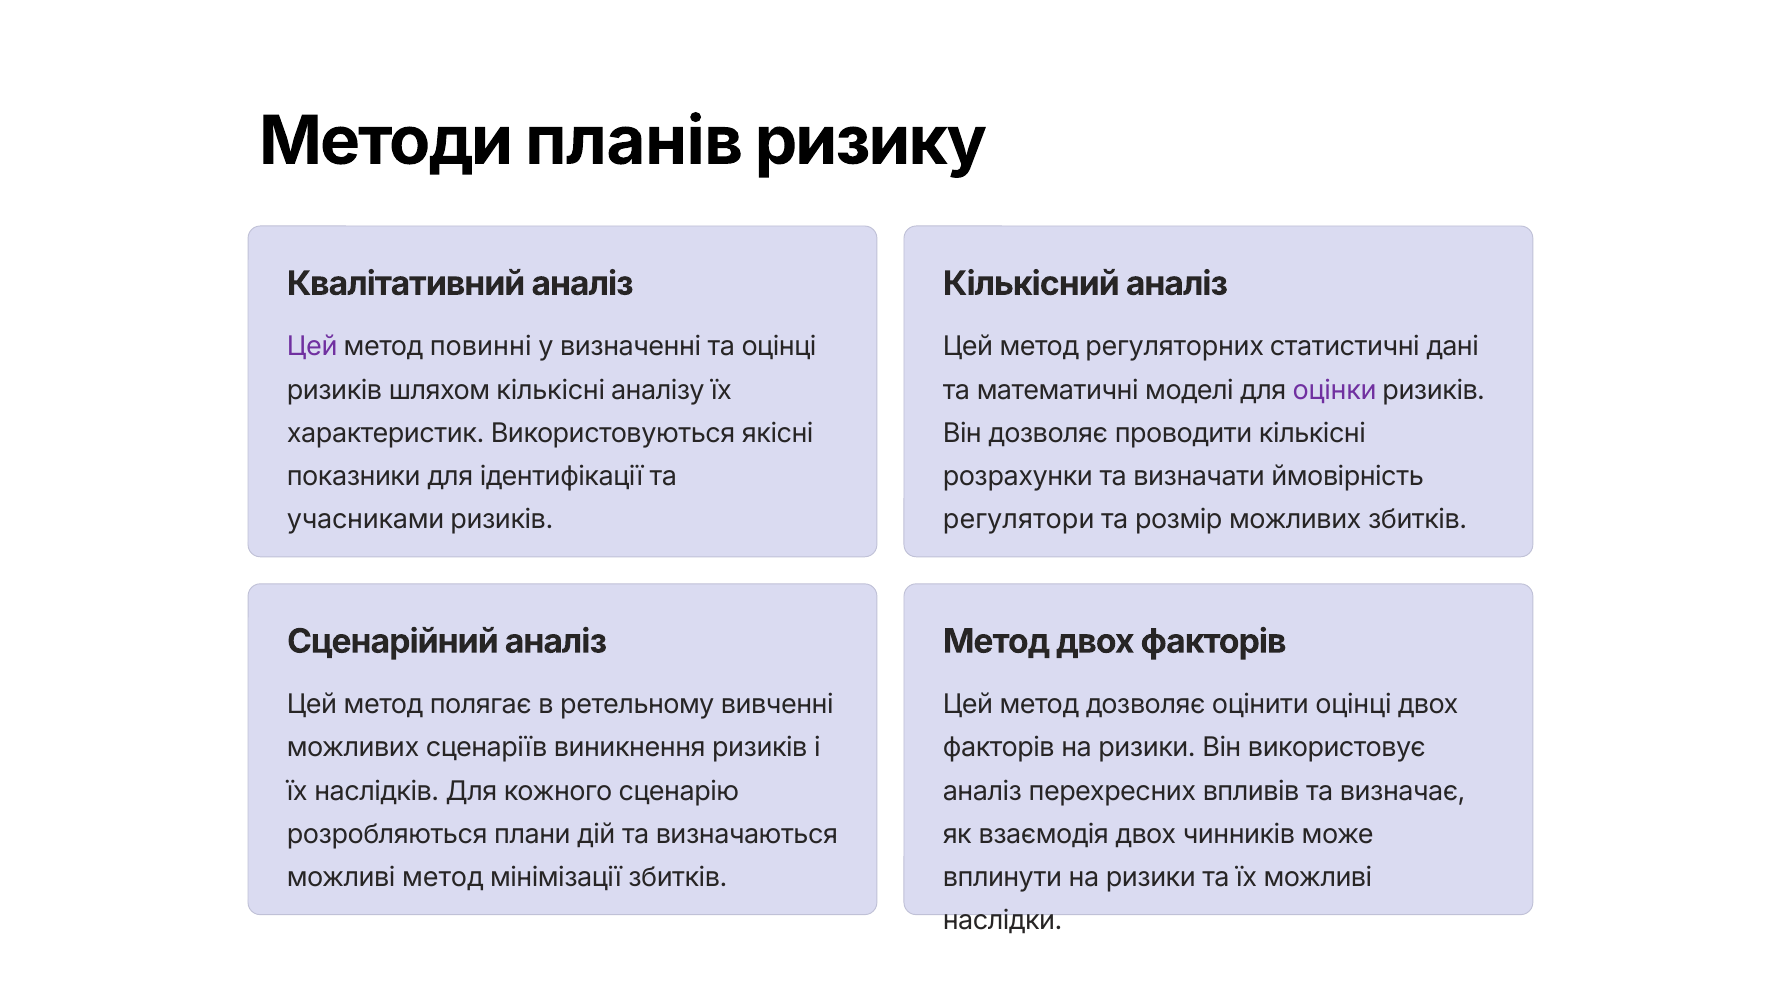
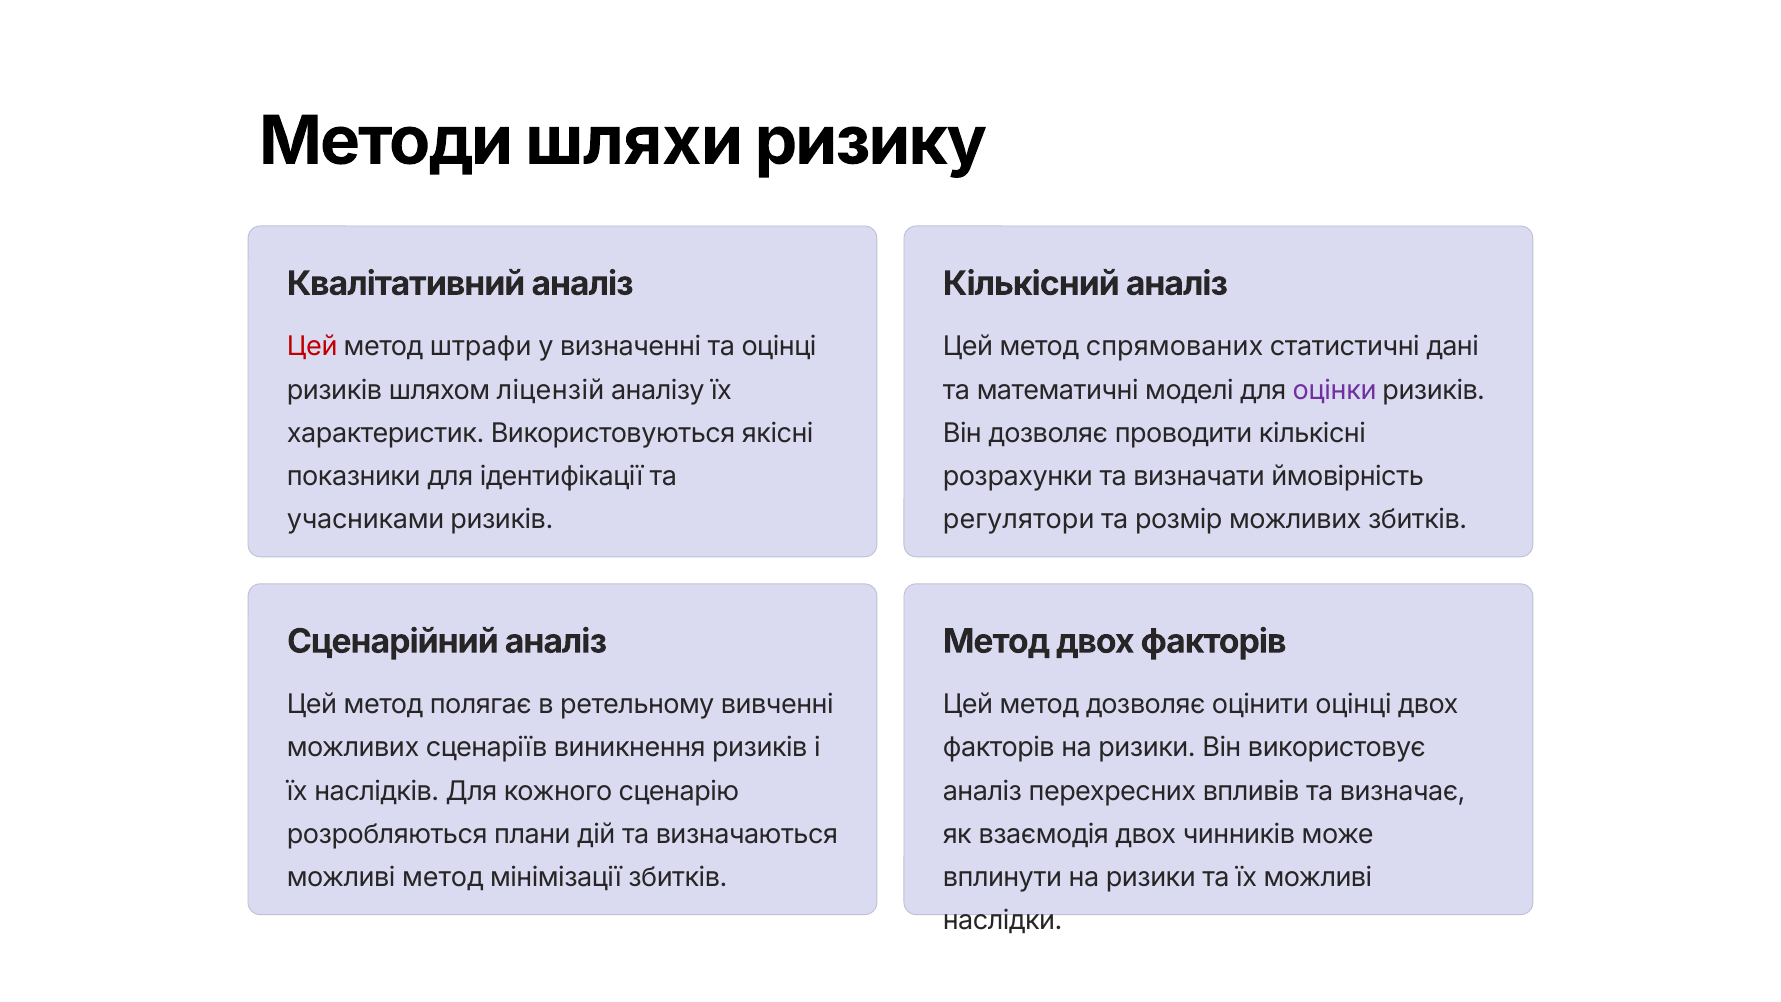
планів: планів -> шляхи (634, 142)
Цей colour: purple -> red (312, 347)
повинні: повинні -> штрафи (481, 347)
регуляторних: регуляторних -> спрямованих (1175, 347)
шляхом кількісні: кількісні -> ліцензій (551, 390)
